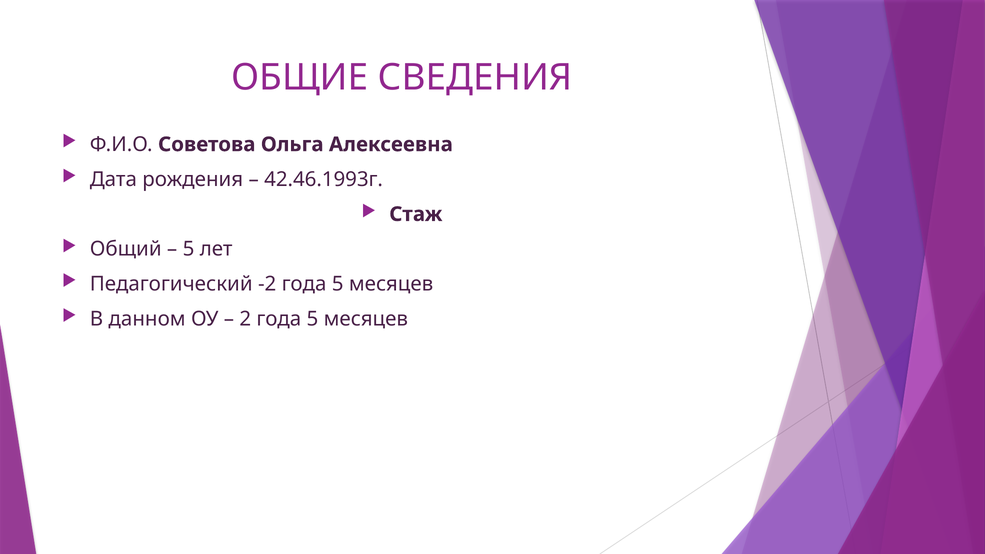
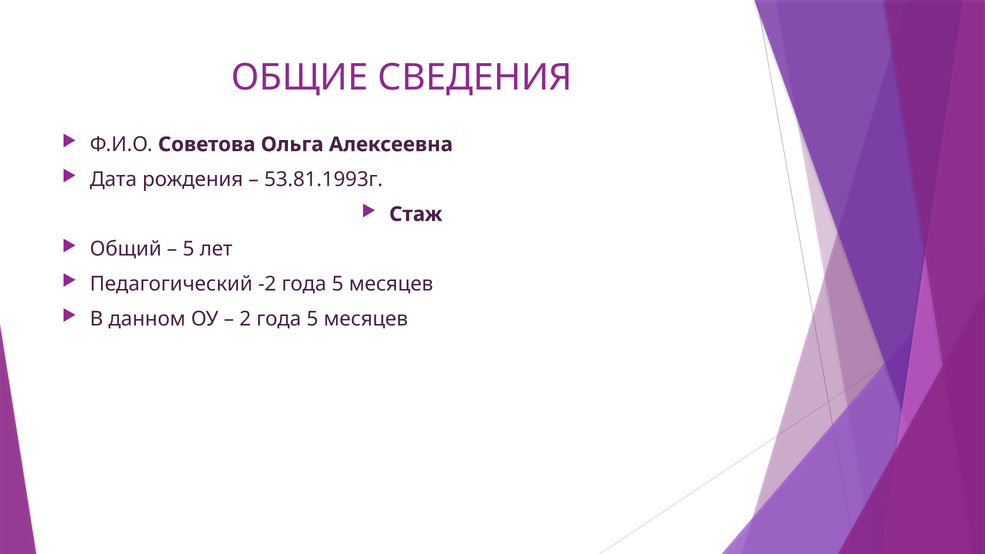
42.46.1993г: 42.46.1993г -> 53.81.1993г (324, 179)
